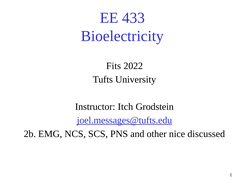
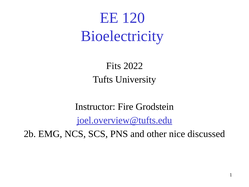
433: 433 -> 120 (134, 18)
Itch: Itch -> Fire (125, 107)
joel.messages@tufts.edu: joel.messages@tufts.edu -> joel.overview@tufts.edu (124, 120)
